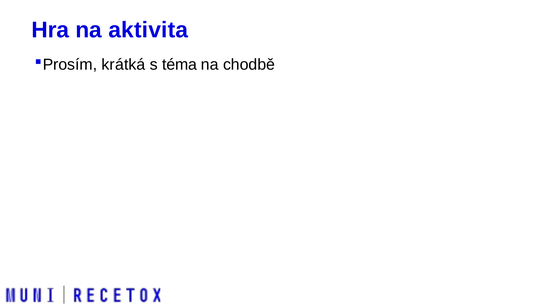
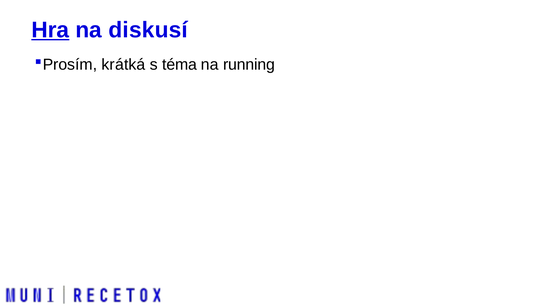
Hra underline: none -> present (50, 30)
aktivita: aktivita -> diskusí (148, 30)
chodbě: chodbě -> running (249, 65)
